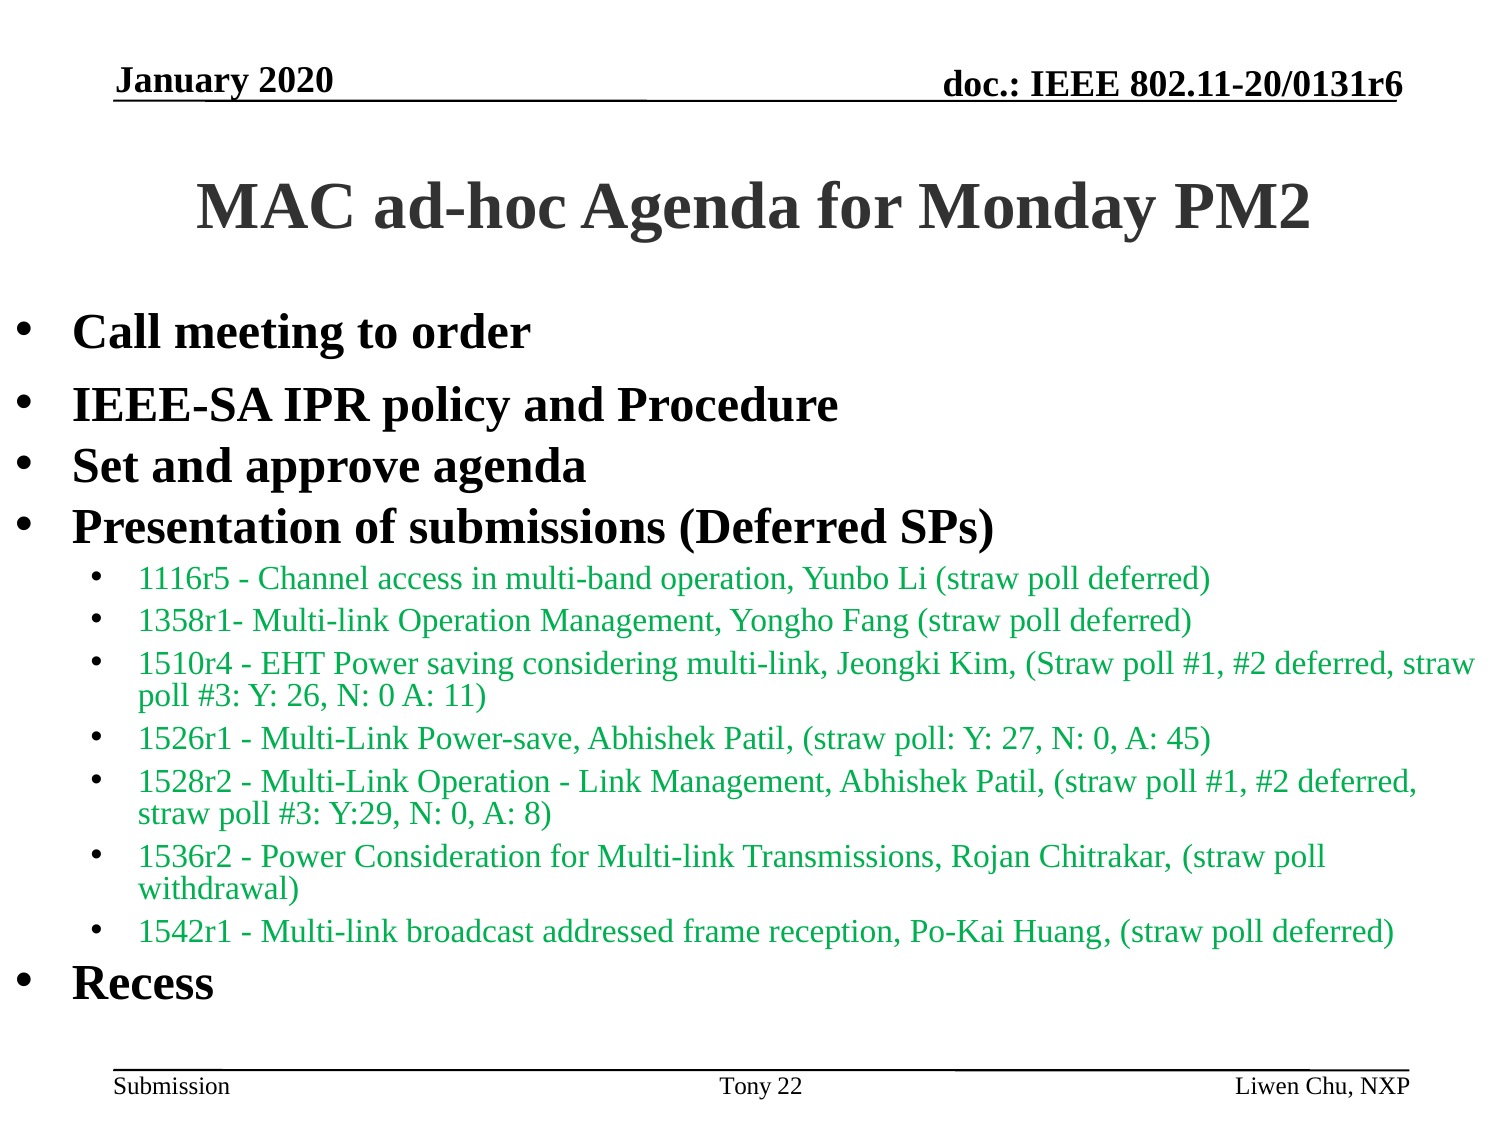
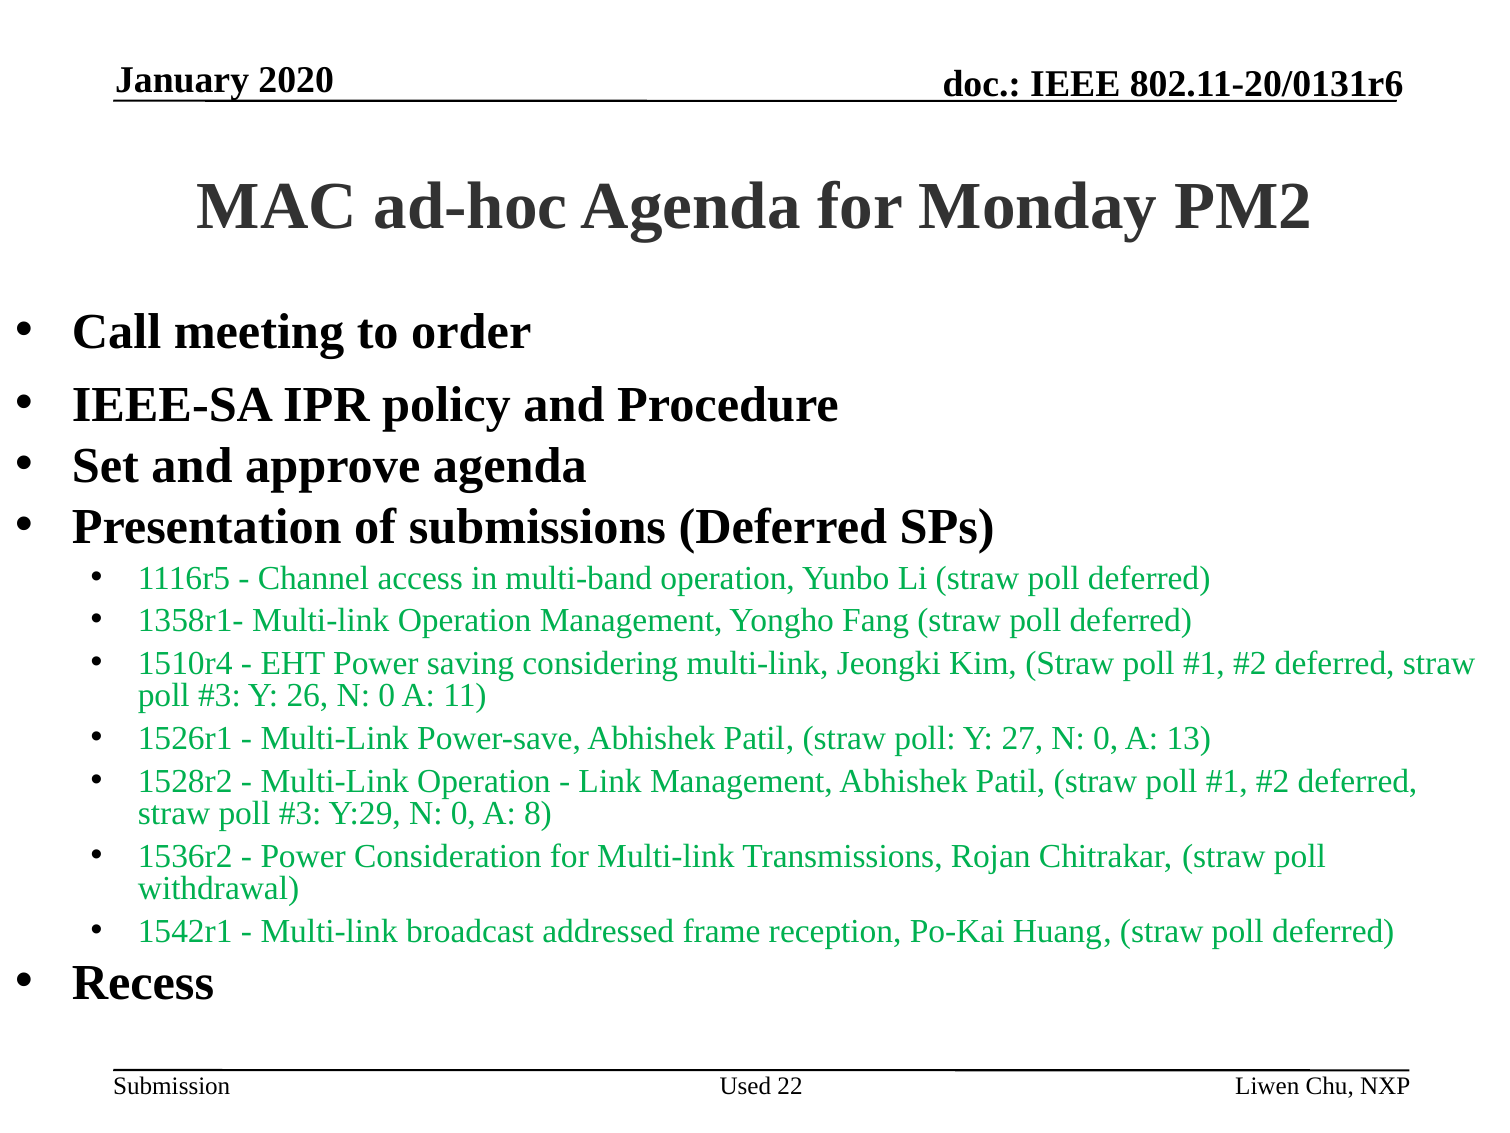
45: 45 -> 13 (1189, 738)
Tony: Tony -> Used (745, 1086)
